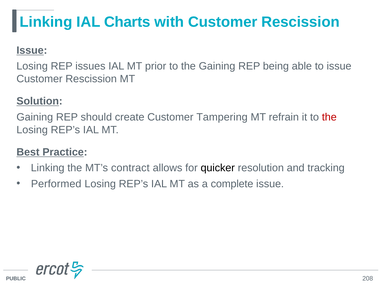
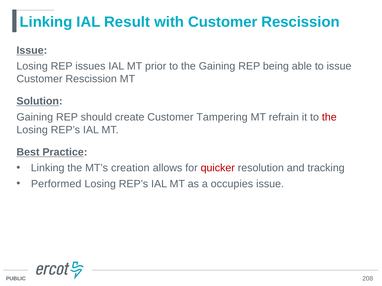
Charts: Charts -> Result (127, 22)
contract: contract -> creation (130, 168)
quicker colour: black -> red (218, 168)
complete: complete -> occupies (232, 184)
